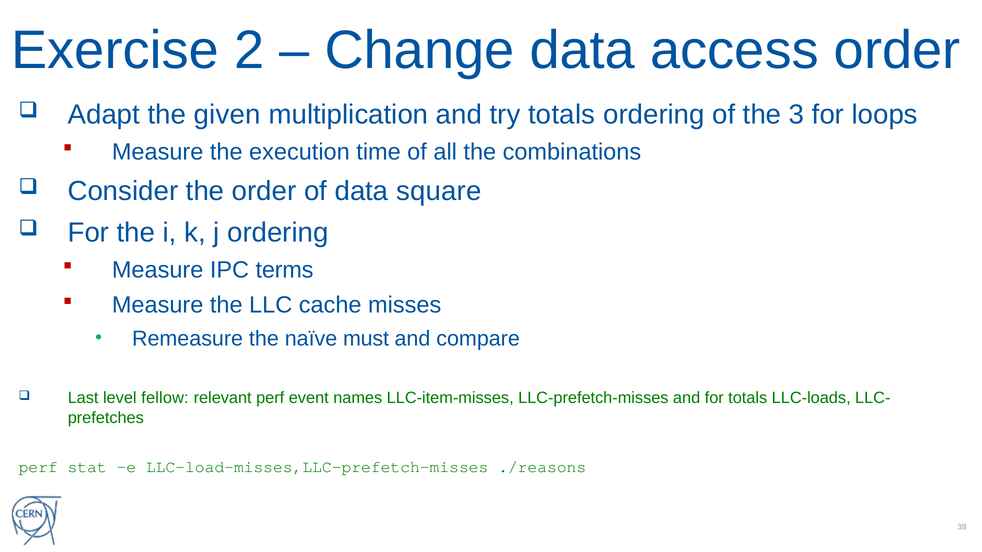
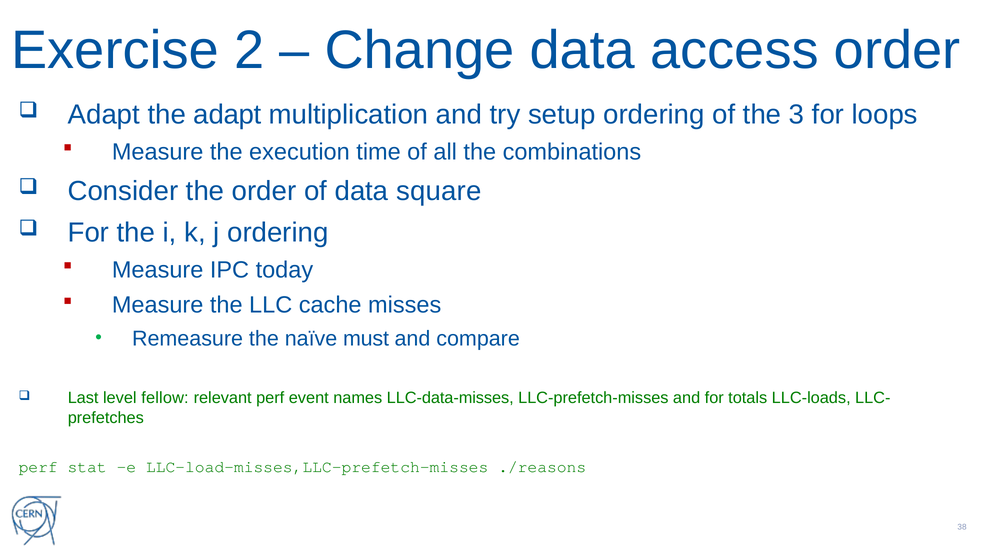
the given: given -> adapt (227, 115)
try totals: totals -> setup (562, 115)
terms: terms -> today (284, 270)
LLC-item-misses: LLC-item-misses -> LLC-data-misses (450, 398)
